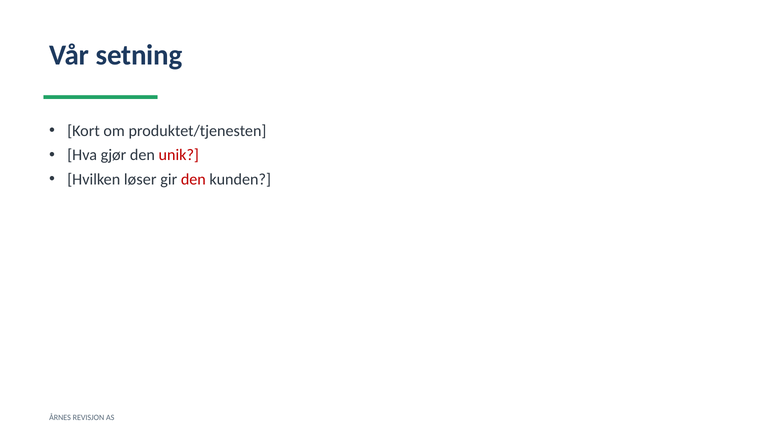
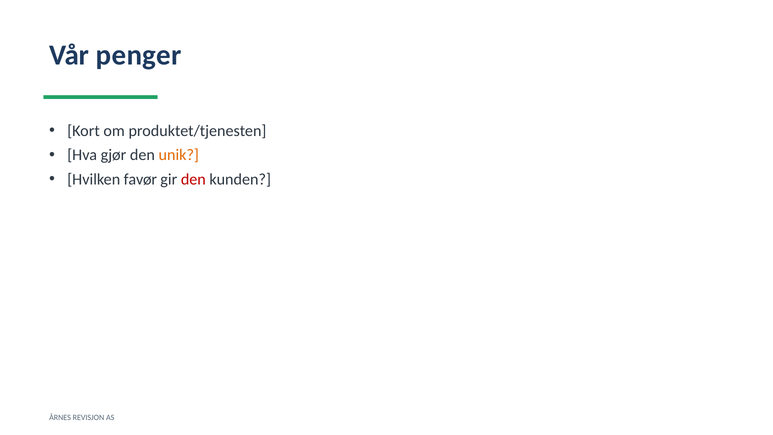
setning: setning -> penger (139, 55)
unik colour: red -> orange (179, 155)
løser: løser -> favør (140, 179)
